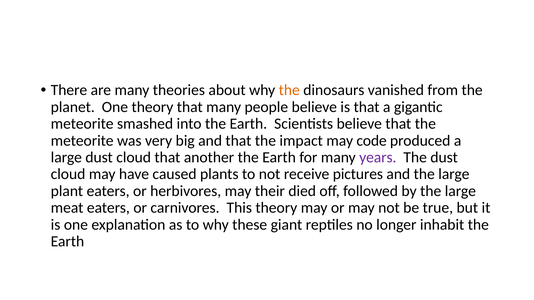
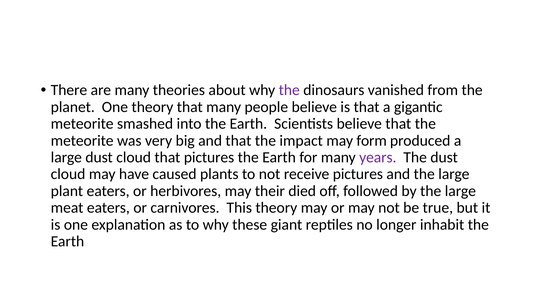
the colour: orange -> purple (289, 90)
code: code -> form (372, 141)
that another: another -> pictures (209, 158)
